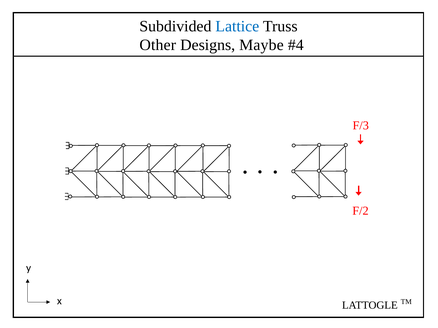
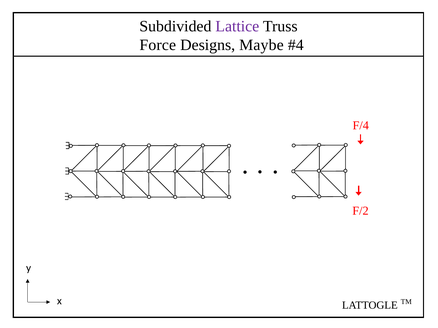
Lattice colour: blue -> purple (237, 26)
Other: Other -> Force (158, 45)
F/3: F/3 -> F/4 (361, 126)
